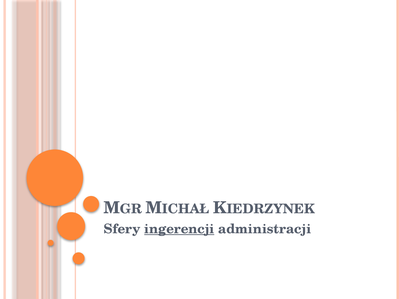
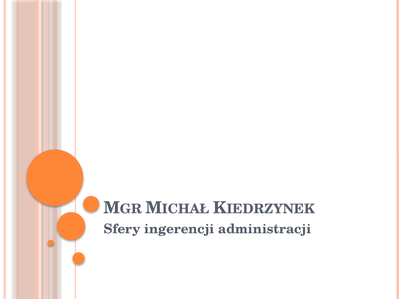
ingerencji underline: present -> none (179, 229)
